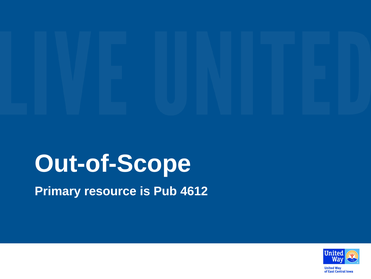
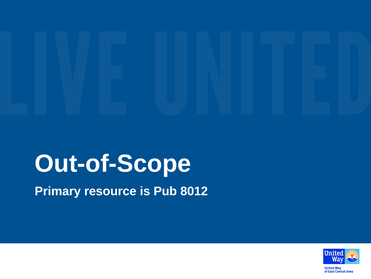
4612: 4612 -> 8012 (194, 191)
